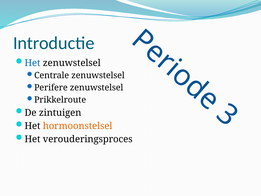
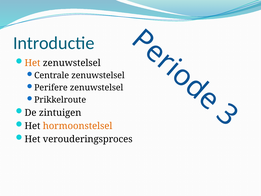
Het colour: blue -> orange (32, 63)
